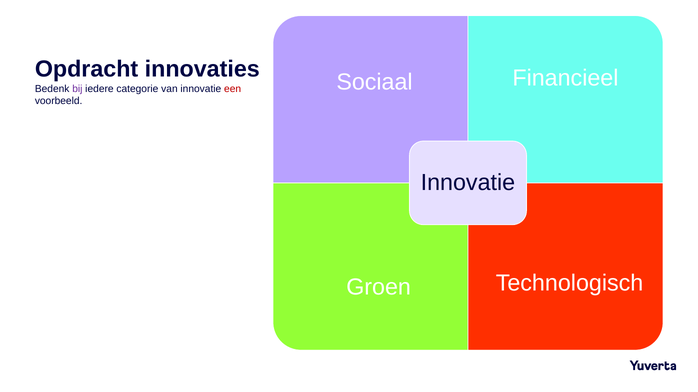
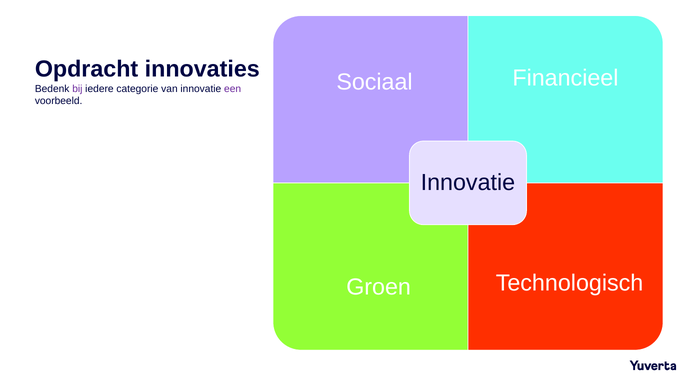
een colour: red -> purple (233, 89)
